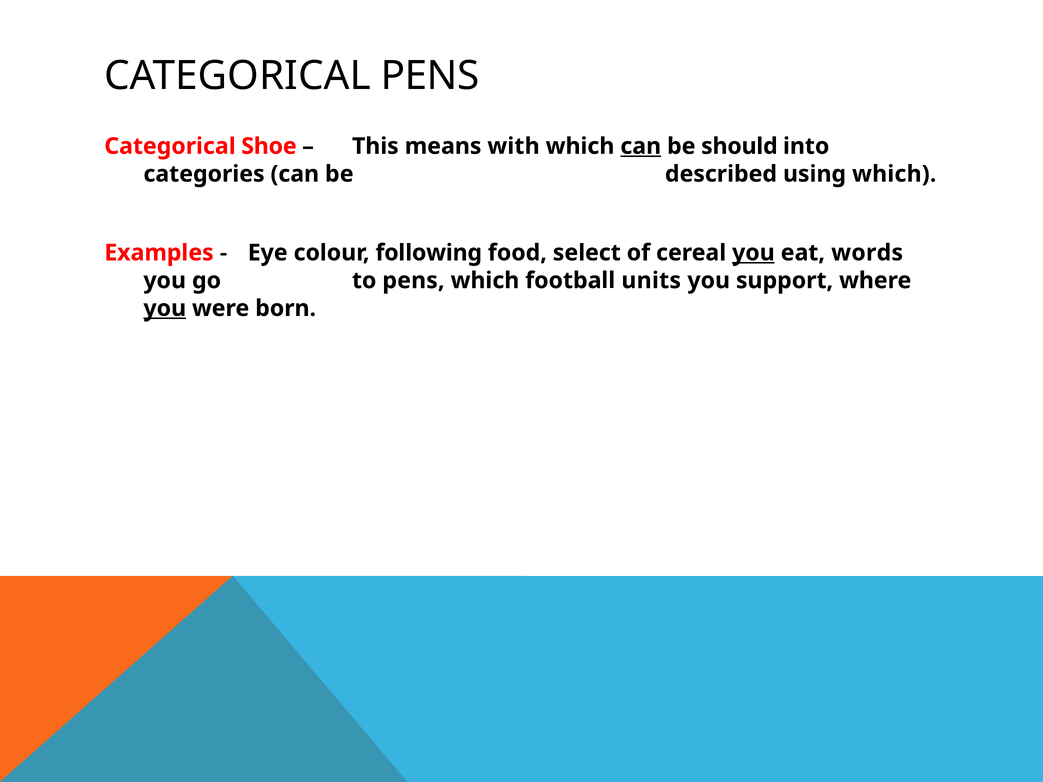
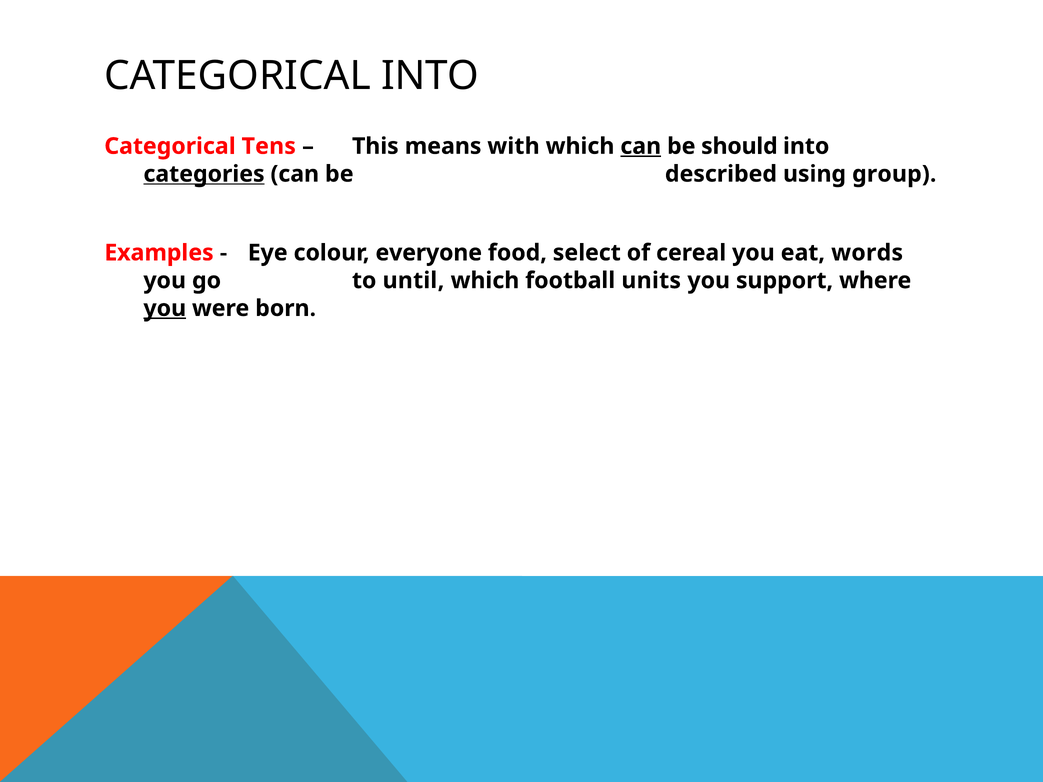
CATEGORICAL PENS: PENS -> INTO (430, 76)
Shoe: Shoe -> Tens (269, 146)
categories underline: none -> present (204, 174)
using which: which -> group (894, 174)
following: following -> everyone (429, 253)
you underline: present -> none (753, 253)
to pens: pens -> until (413, 281)
